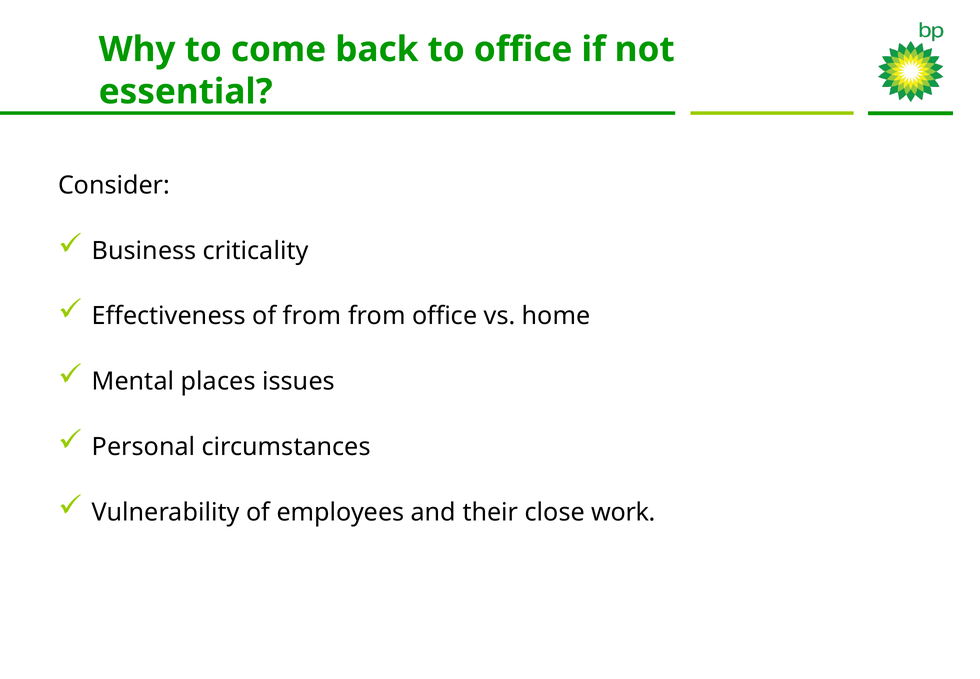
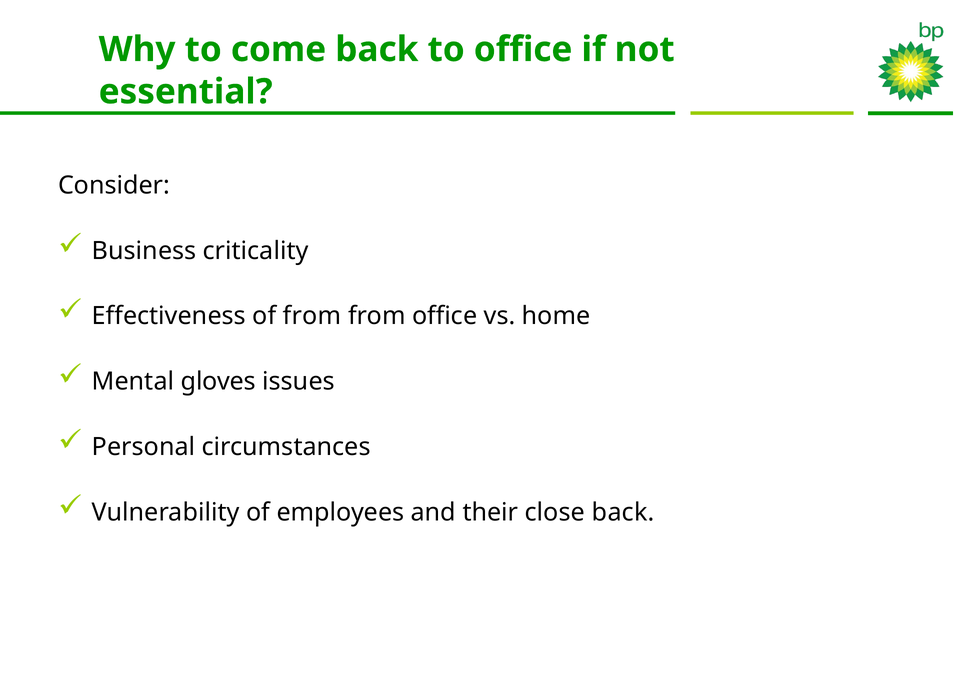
places: places -> gloves (218, 381)
close work: work -> back (623, 512)
